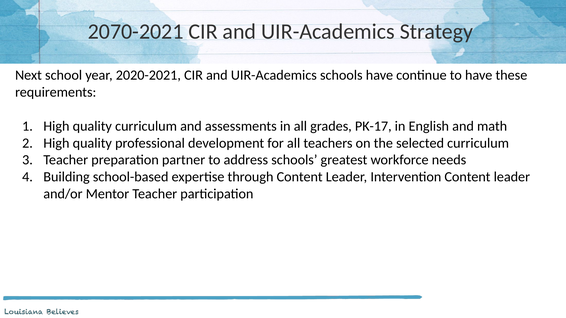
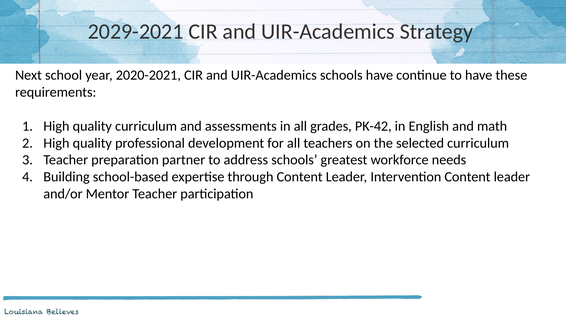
2070-2021: 2070-2021 -> 2029-2021 (136, 32)
PK-17: PK-17 -> PK-42 (373, 126)
